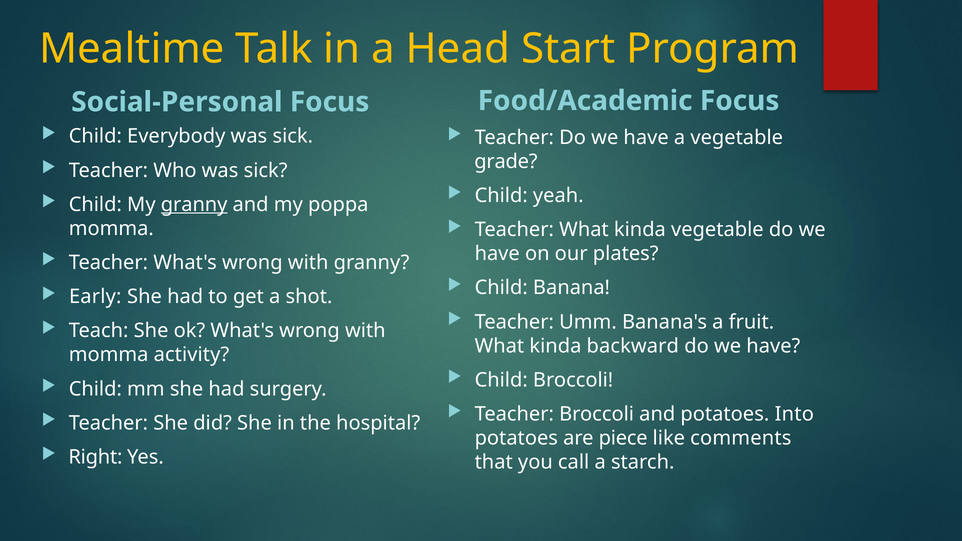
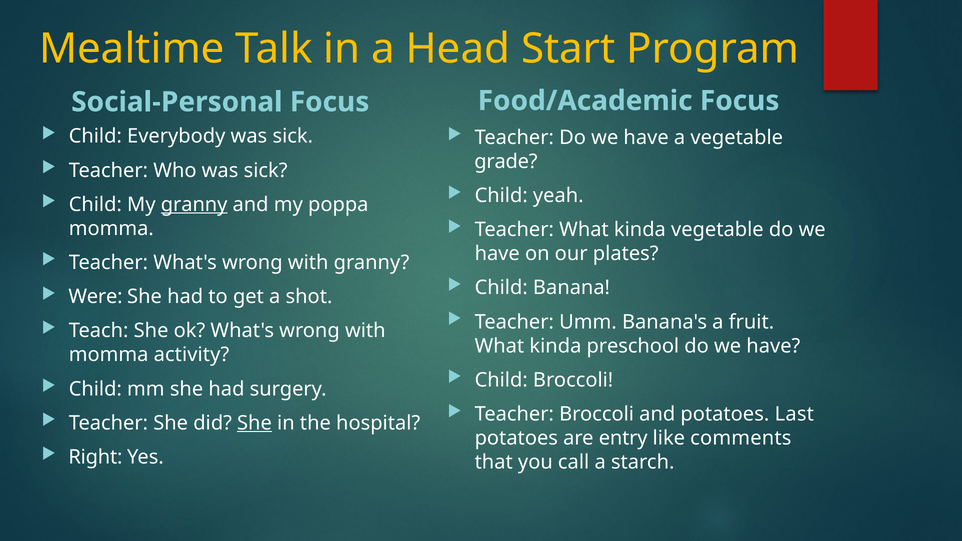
Early: Early -> Were (95, 297)
backward: backward -> preschool (633, 346)
Into: Into -> Last (794, 414)
She underline: none -> present (254, 423)
piece: piece -> entry (623, 438)
